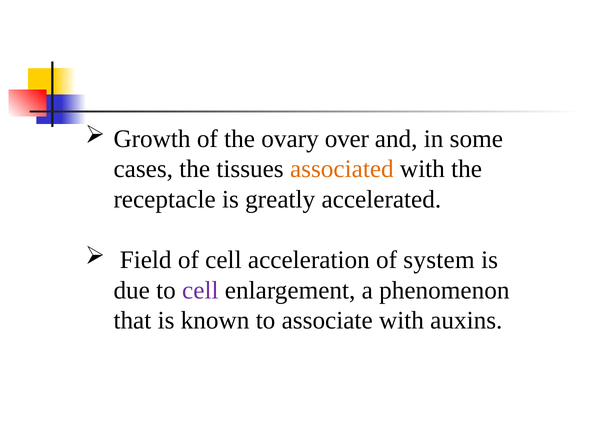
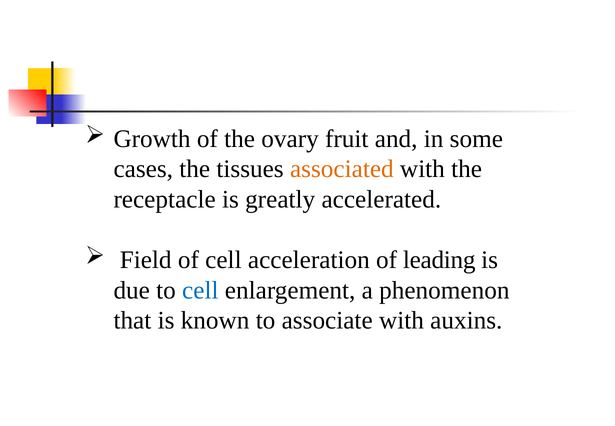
over: over -> fruit (347, 139)
system: system -> leading (439, 260)
cell colour: purple -> blue (200, 290)
